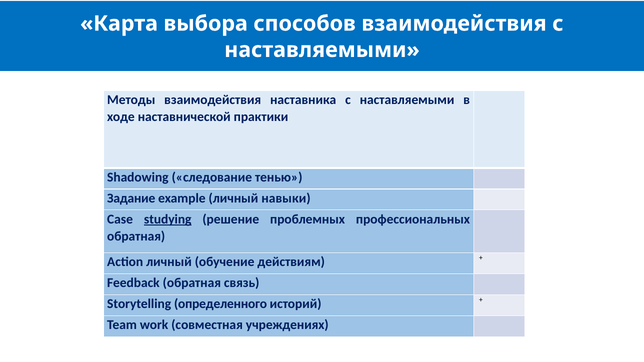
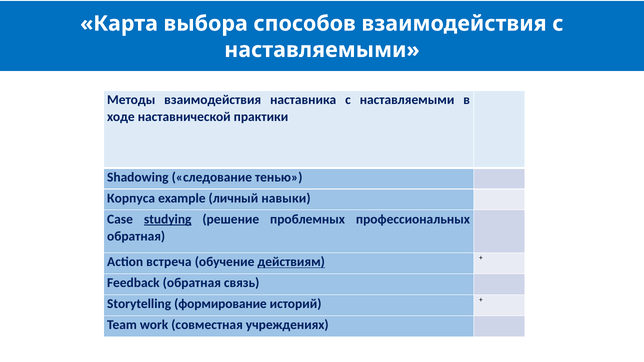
Задание: Задание -> Корпуса (131, 198)
Action личный: личный -> встреча (169, 262)
действиям underline: none -> present (291, 262)
определенного: определенного -> формирование (220, 304)
